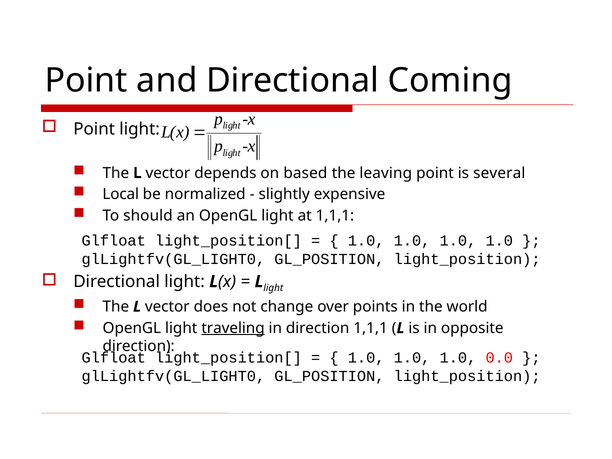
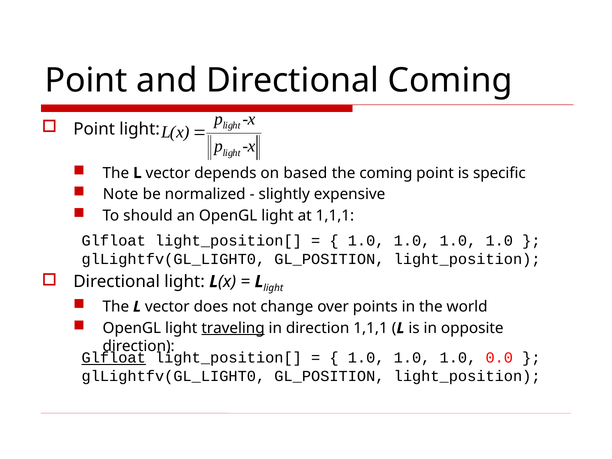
the leaving: leaving -> coming (386, 173)
several: several -> specific (499, 173)
Local: Local -> Note (121, 194)
Glfloat underline: none -> present (114, 358)
